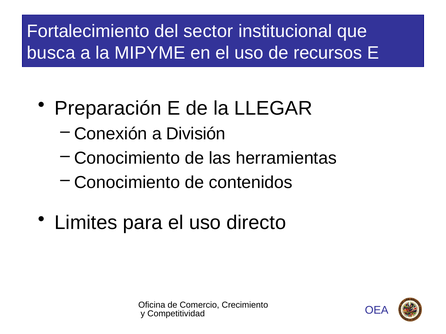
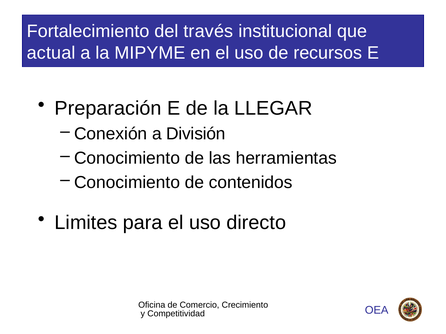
sector: sector -> través (208, 31)
busca: busca -> actual (51, 53)
